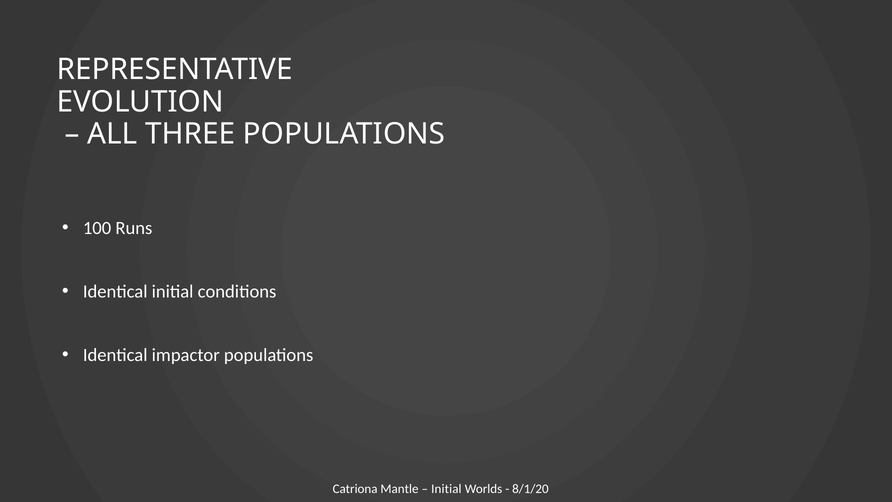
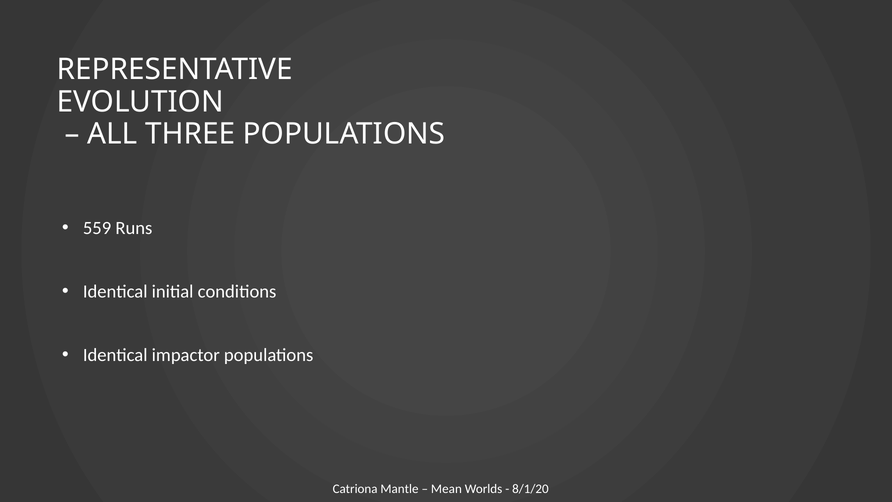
100: 100 -> 559 (97, 228)
Initial: Initial -> Mean (446, 489)
